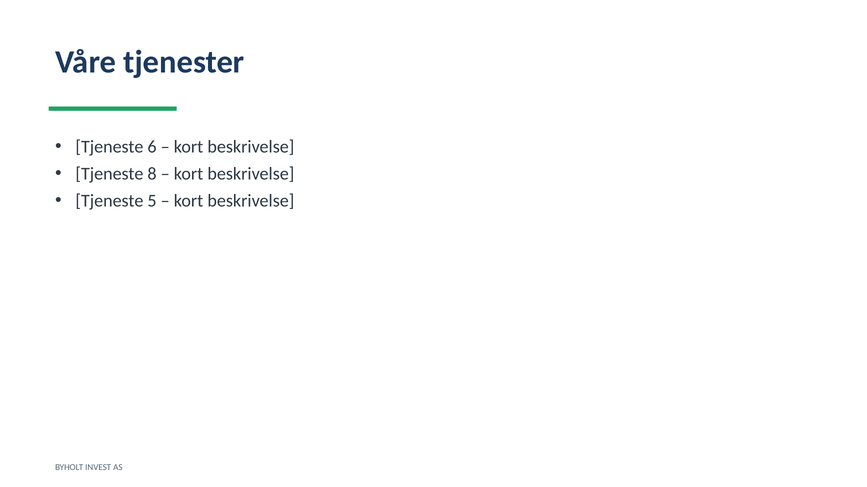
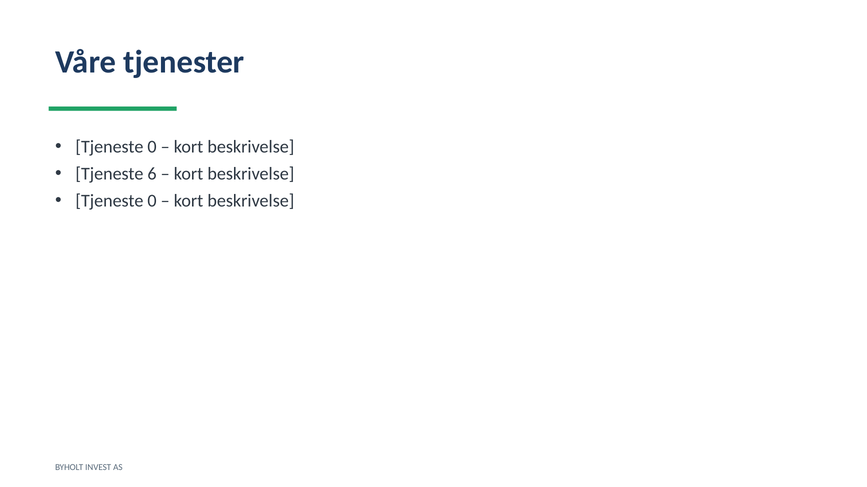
6: 6 -> 0 (152, 147)
8: 8 -> 6 (152, 174)
5: 5 -> 0 (152, 201)
